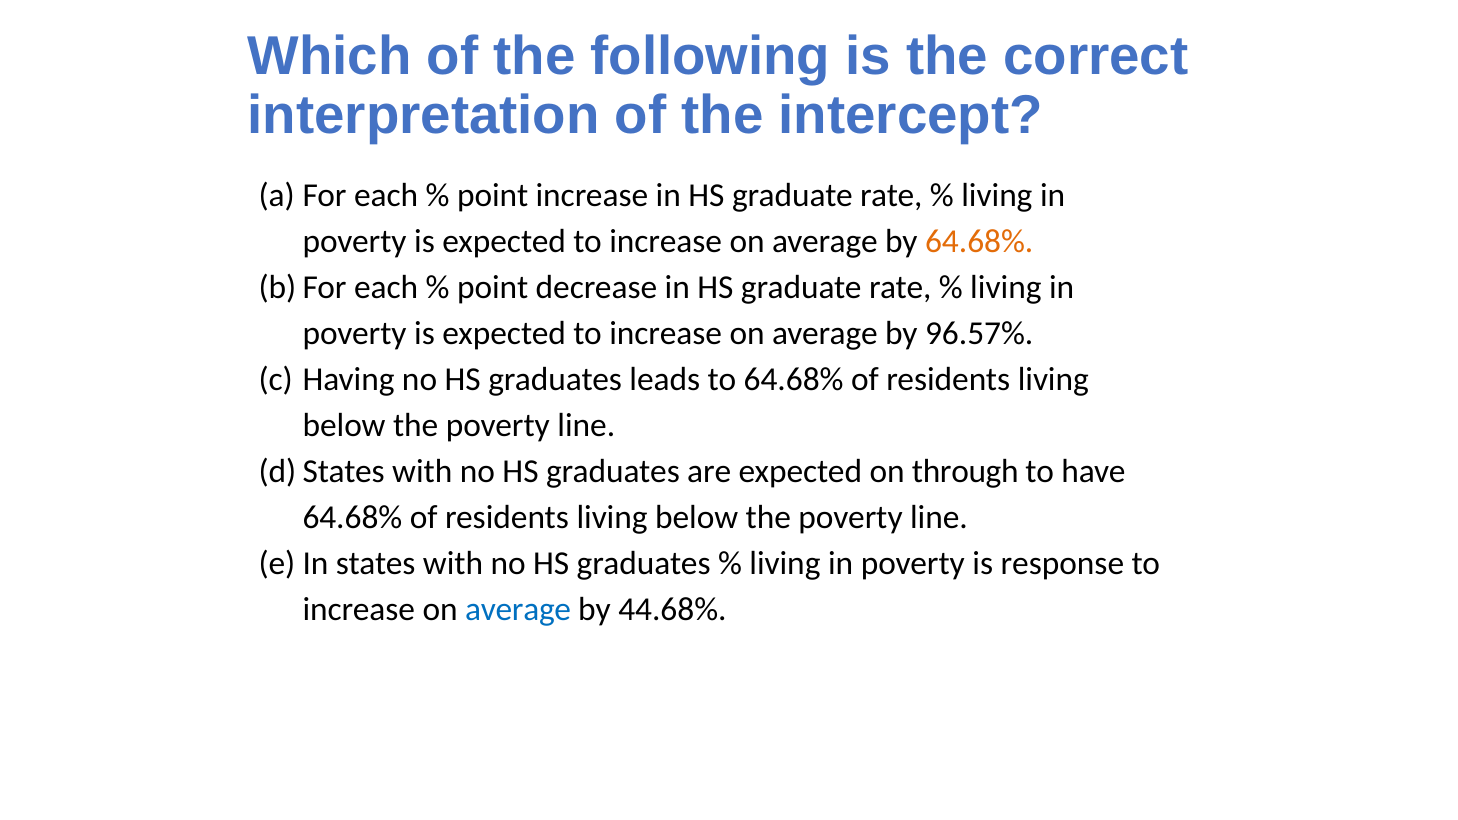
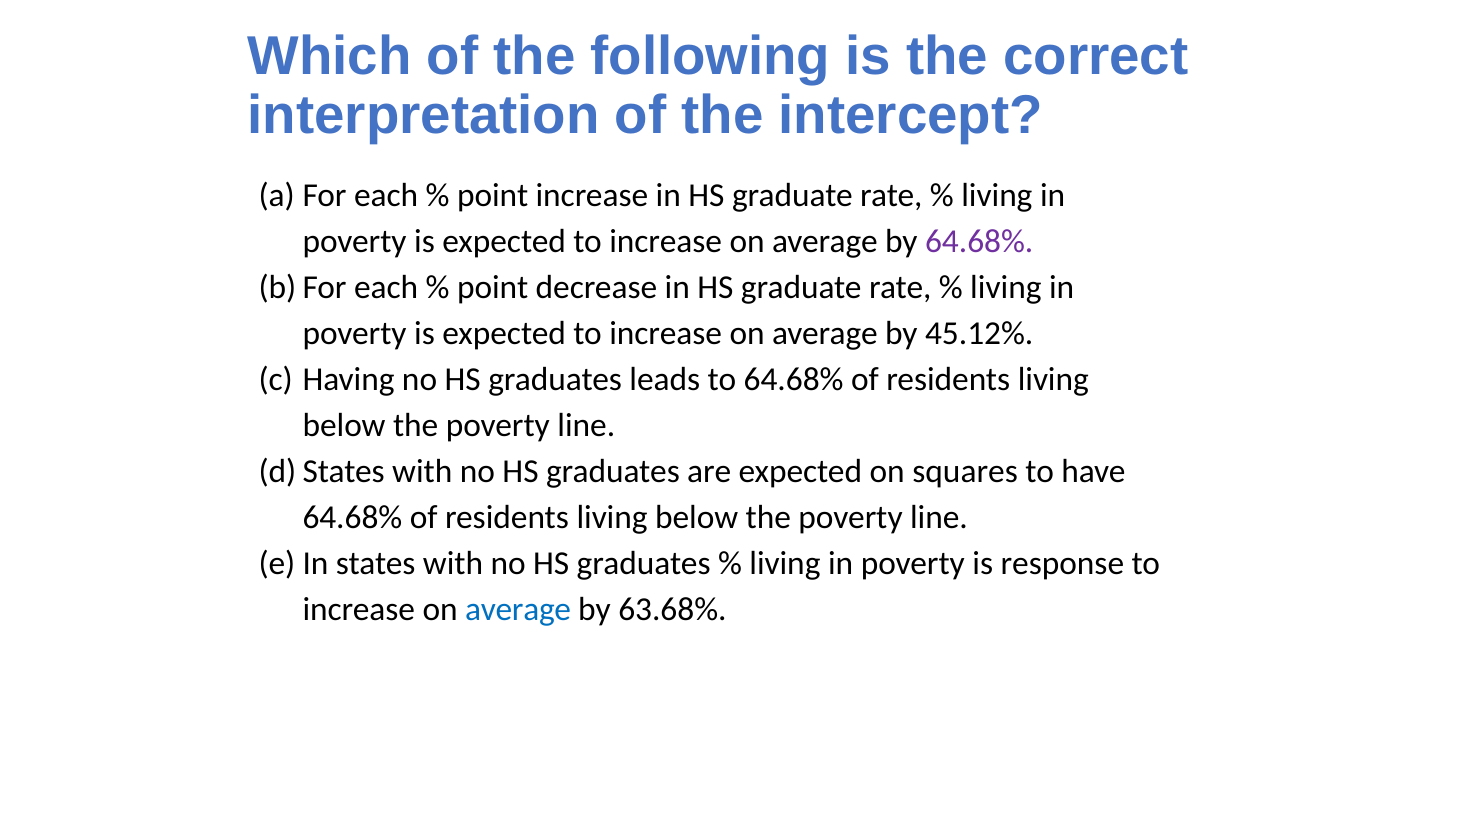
64.68% colour: orange -> purple (979, 242)
96.57%: 96.57% -> 45.12% (979, 334)
through: through -> squares (965, 472)
44.68%: 44.68% -> 63.68% (672, 610)
